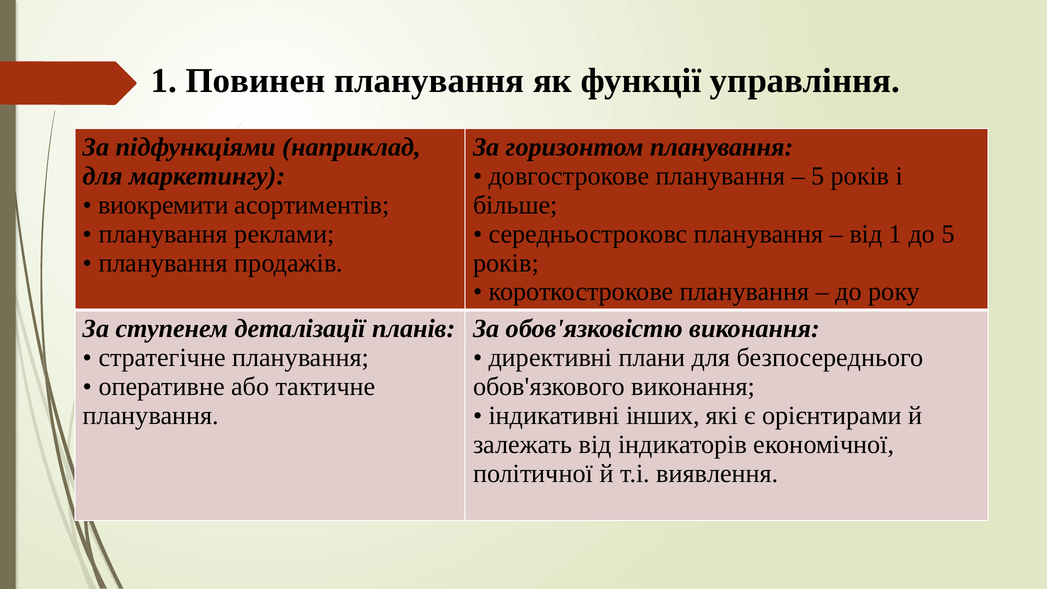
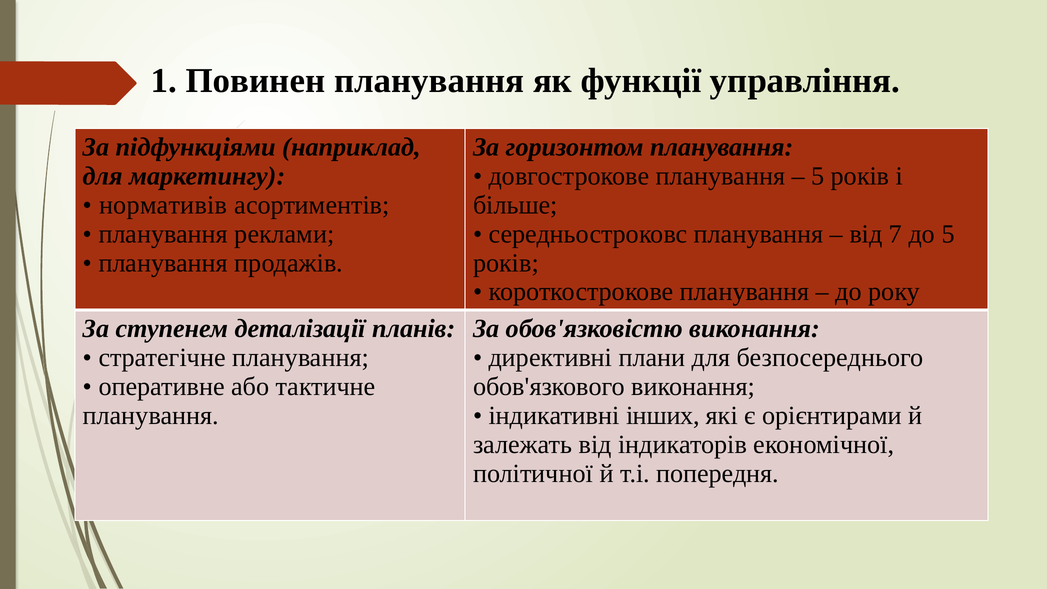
виокремити: виокремити -> нормативів (163, 205)
від 1: 1 -> 7 (896, 234)
виявлення: виявлення -> попередня (718, 473)
